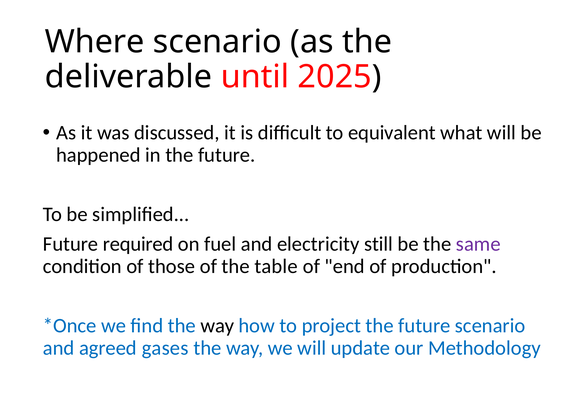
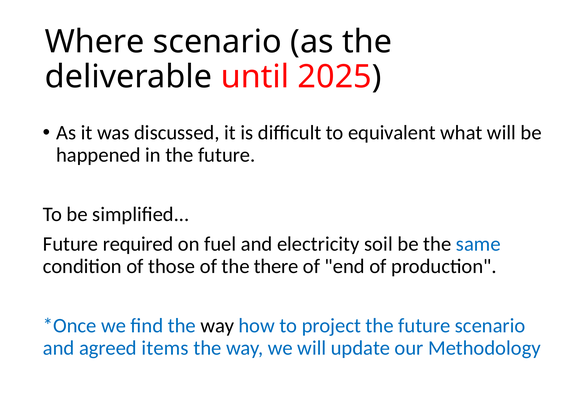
still: still -> soil (378, 244)
same colour: purple -> blue (478, 244)
table: table -> there (276, 266)
gases: gases -> items (165, 348)
